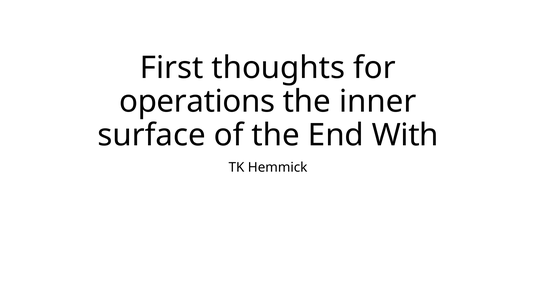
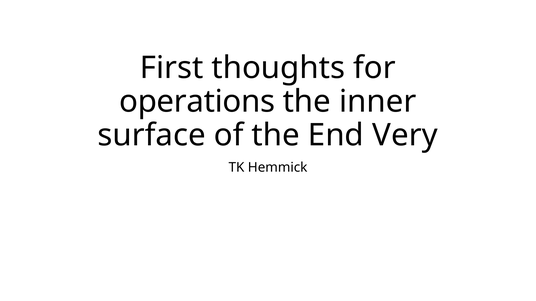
With: With -> Very (405, 136)
